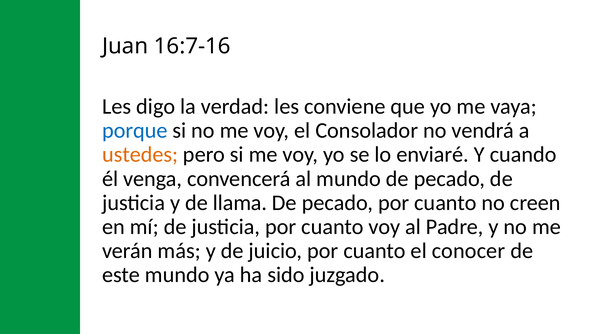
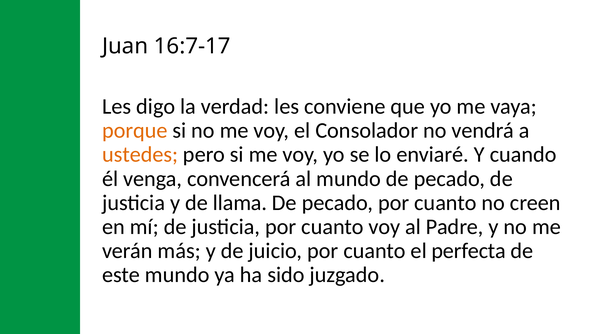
16:7-16: 16:7-16 -> 16:7-17 (192, 46)
porque colour: blue -> orange (135, 131)
conocer: conocer -> perfecta (469, 251)
